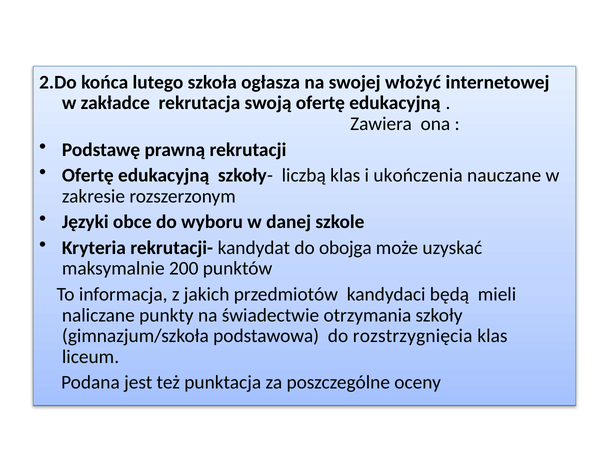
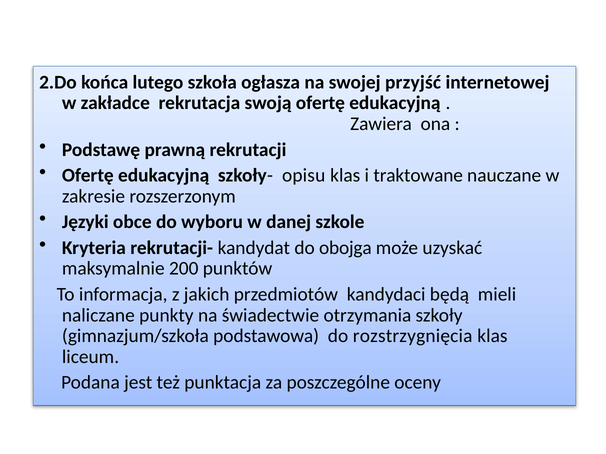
włożyć: włożyć -> przyjść (413, 82)
liczbą: liczbą -> opisu (304, 176)
ukończenia: ukończenia -> traktowane (418, 176)
